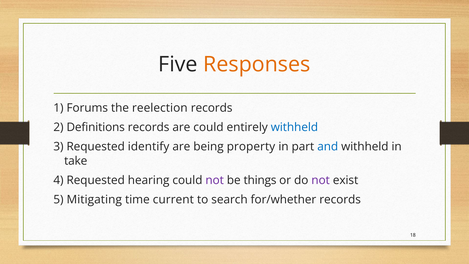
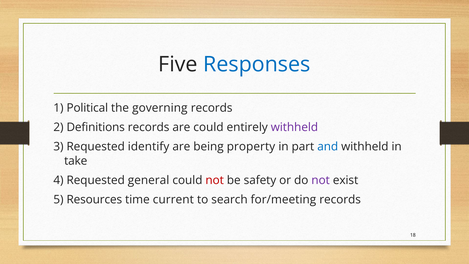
Responses colour: orange -> blue (257, 64)
Forums: Forums -> Political (87, 108)
reelection: reelection -> governing (160, 108)
withheld colour: blue -> purple (294, 127)
hearing: hearing -> general (149, 180)
not colour: purple -> red (215, 180)
things: things -> safety (260, 180)
Mitigating: Mitigating -> Resources (94, 199)
for/whether: for/whether -> for/meeting (283, 199)
